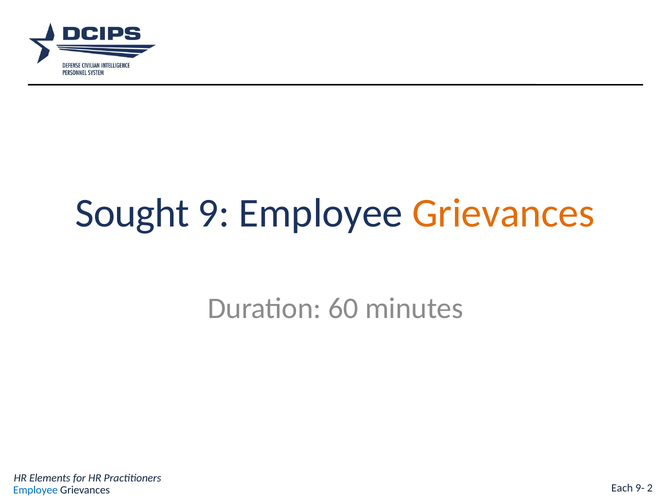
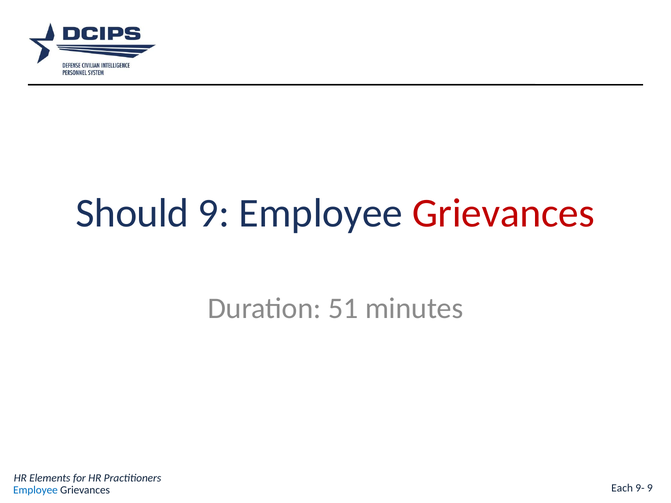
Sought: Sought -> Should (132, 213)
Grievances colour: orange -> red (503, 213)
60: 60 -> 51 (343, 309)
9- 2: 2 -> 9 (650, 488)
